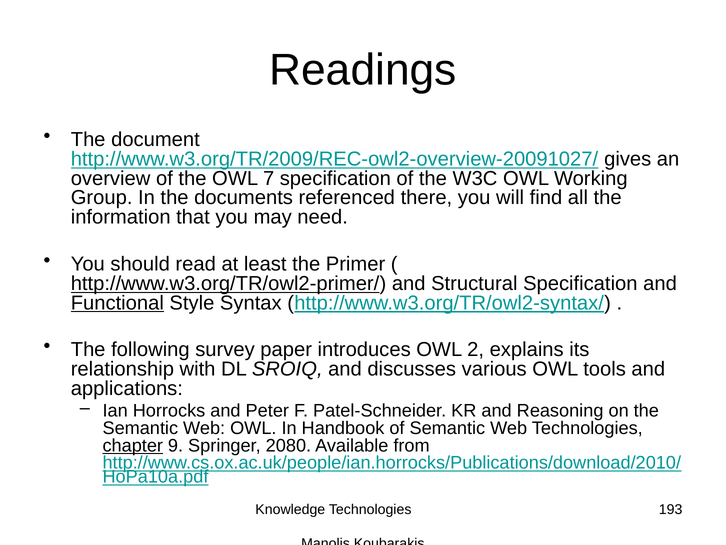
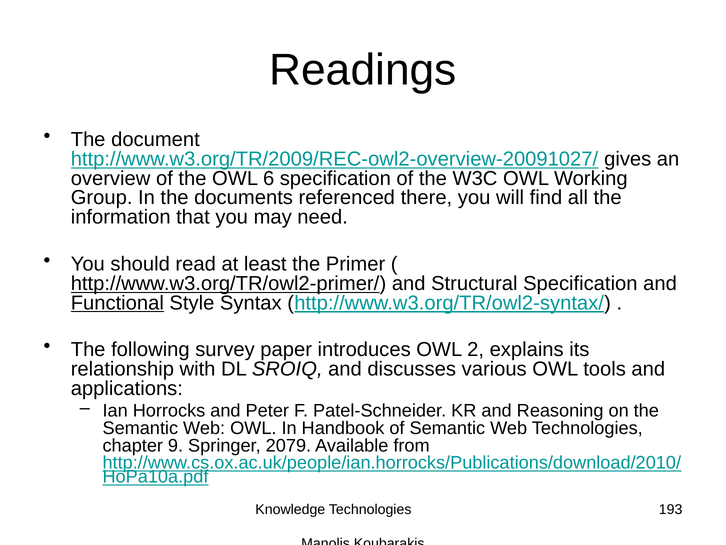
7: 7 -> 6 (269, 178)
chapter underline: present -> none (133, 445)
2080: 2080 -> 2079 (288, 445)
